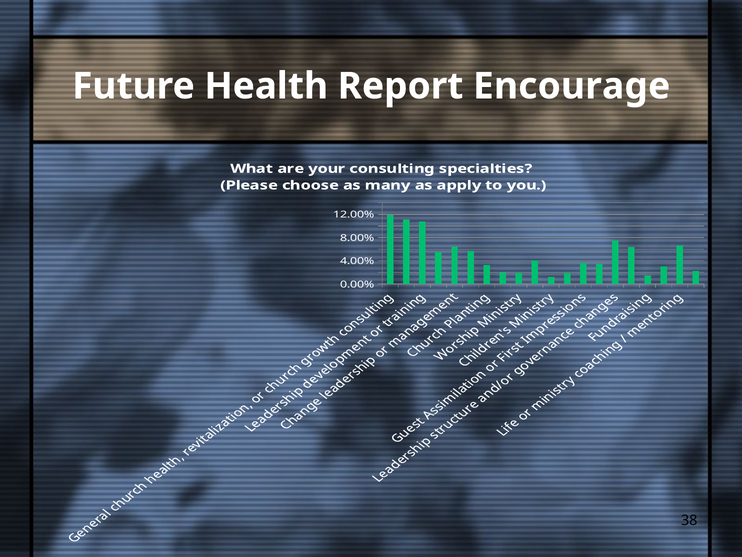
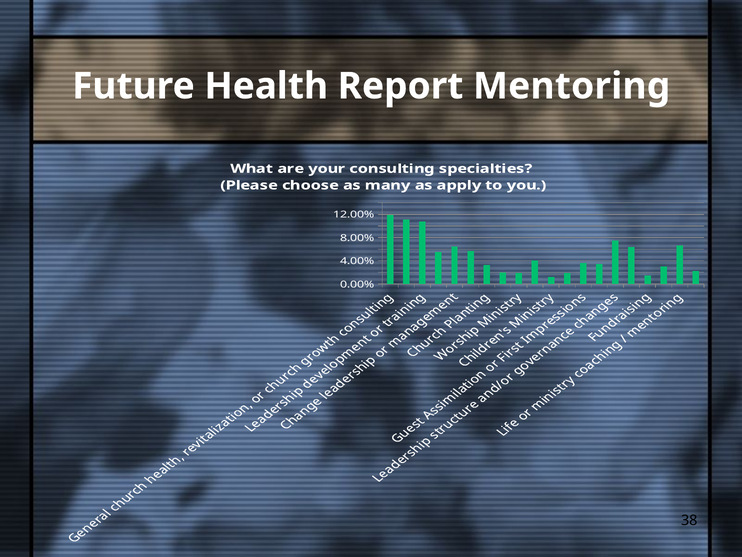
Encourage: Encourage -> Mentoring (572, 86)
